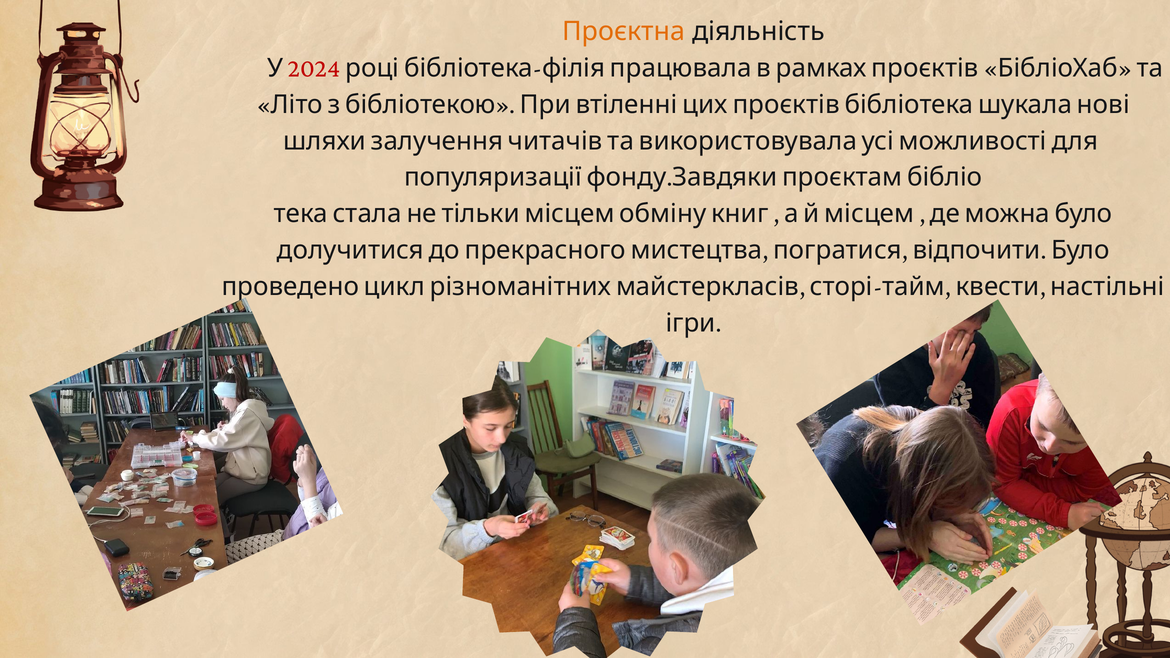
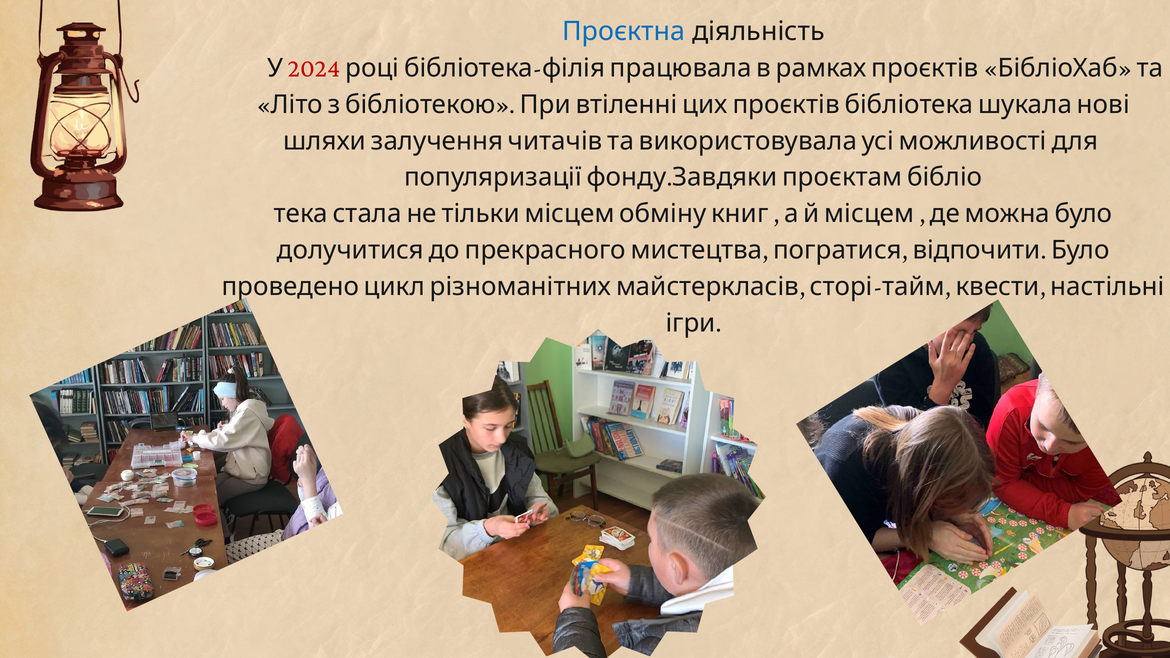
Проєктна colour: orange -> blue (624, 31)
